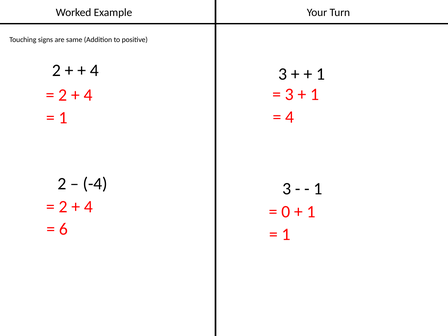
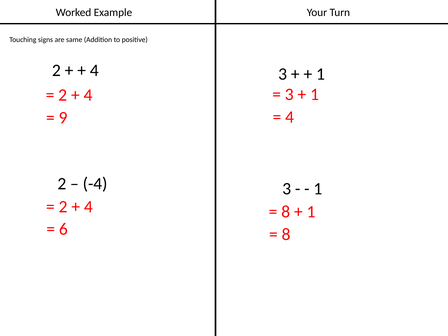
1: 1 -> 9 (63, 118)
0: 0 -> 8 (286, 212)
1: 1 -> 8 (286, 234)
